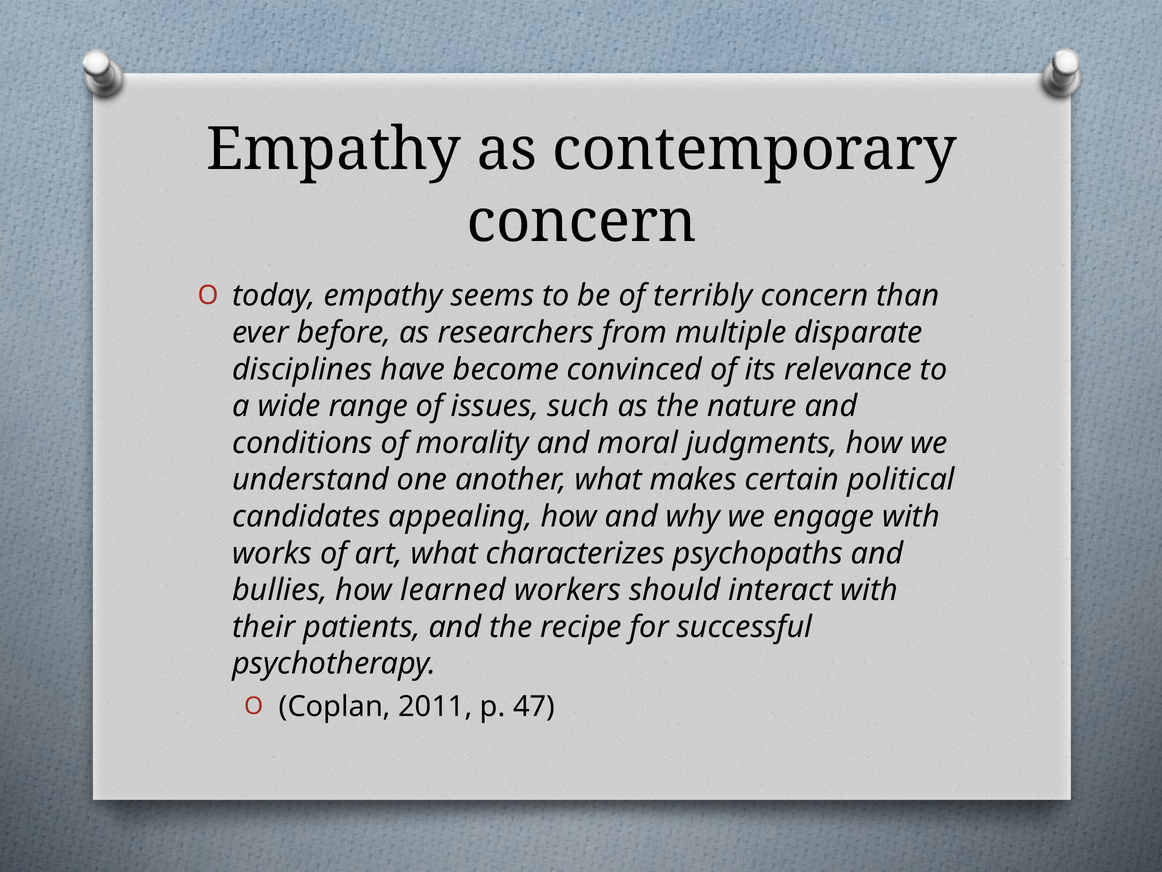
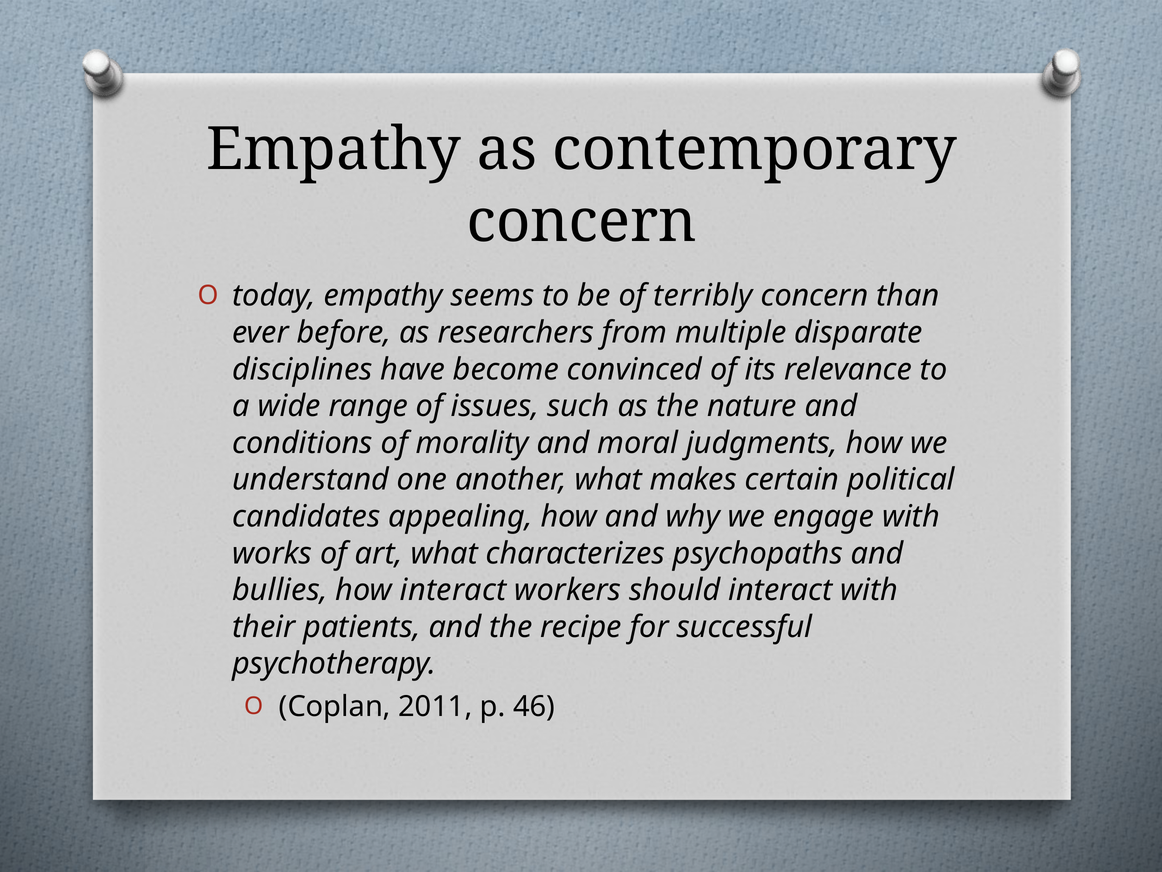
how learned: learned -> interact (453, 590)
47: 47 -> 46 (534, 706)
